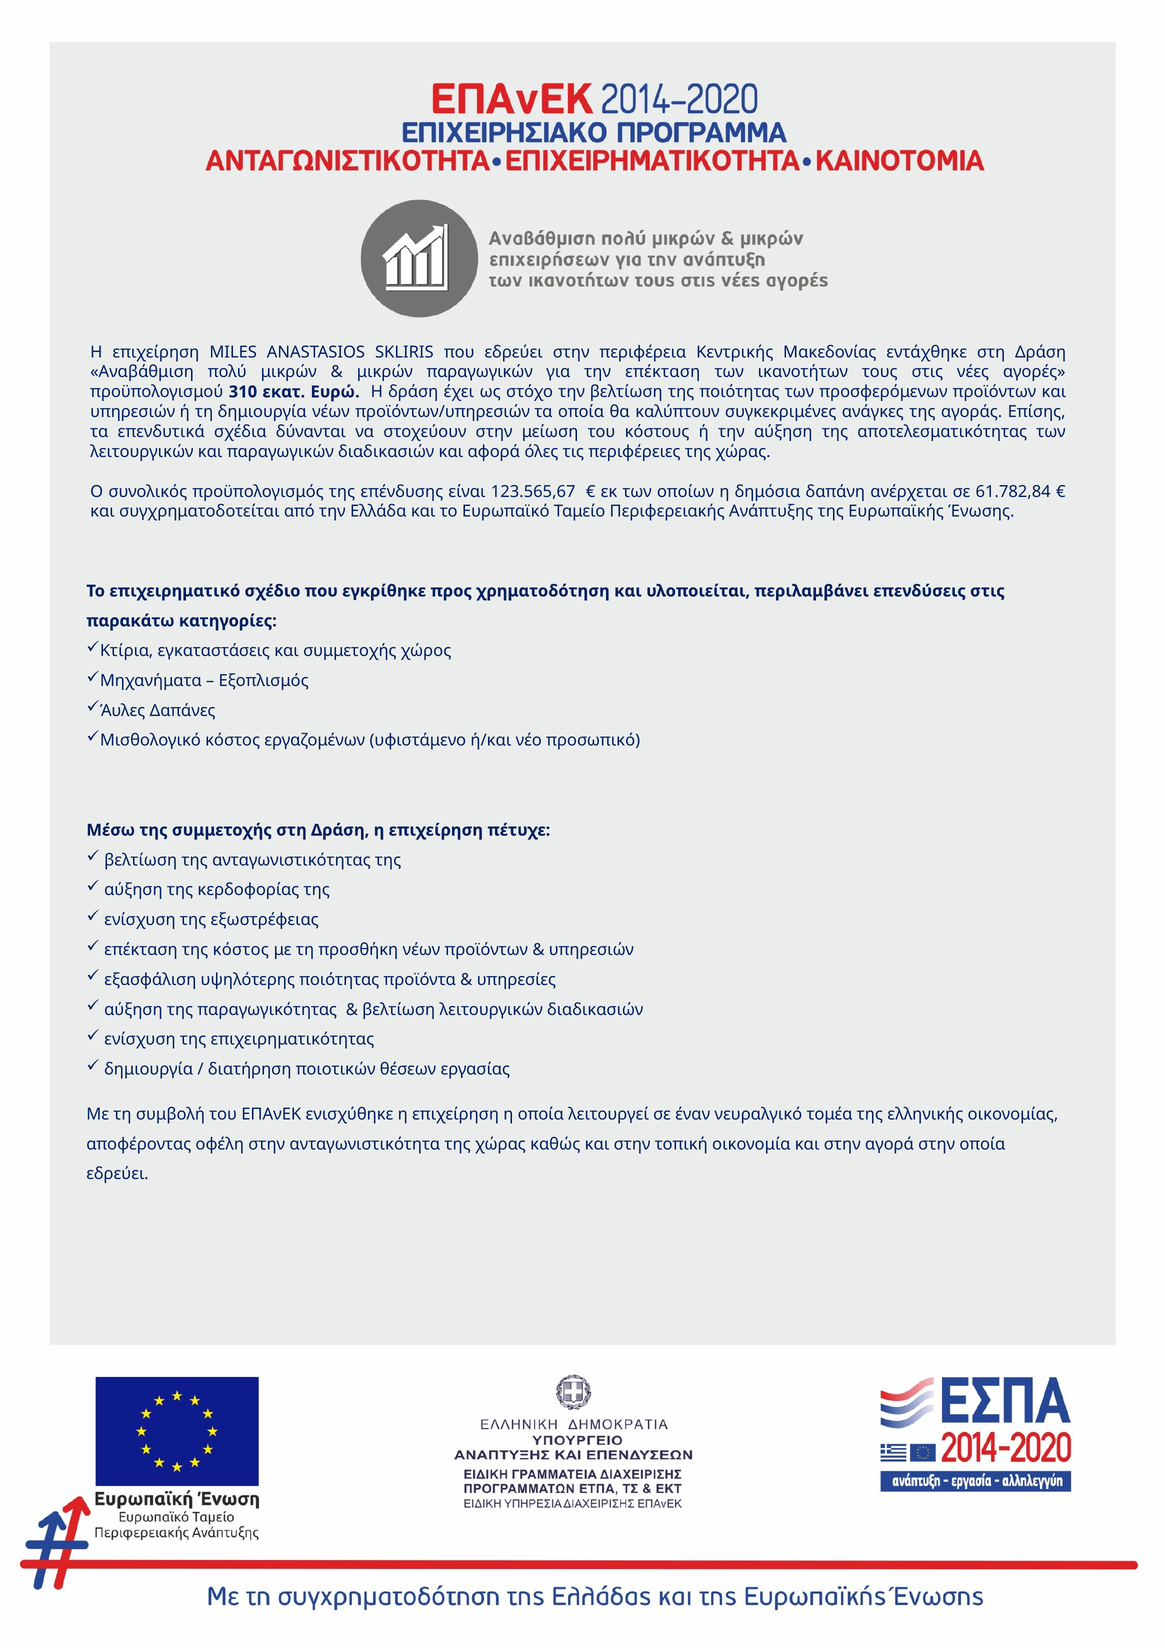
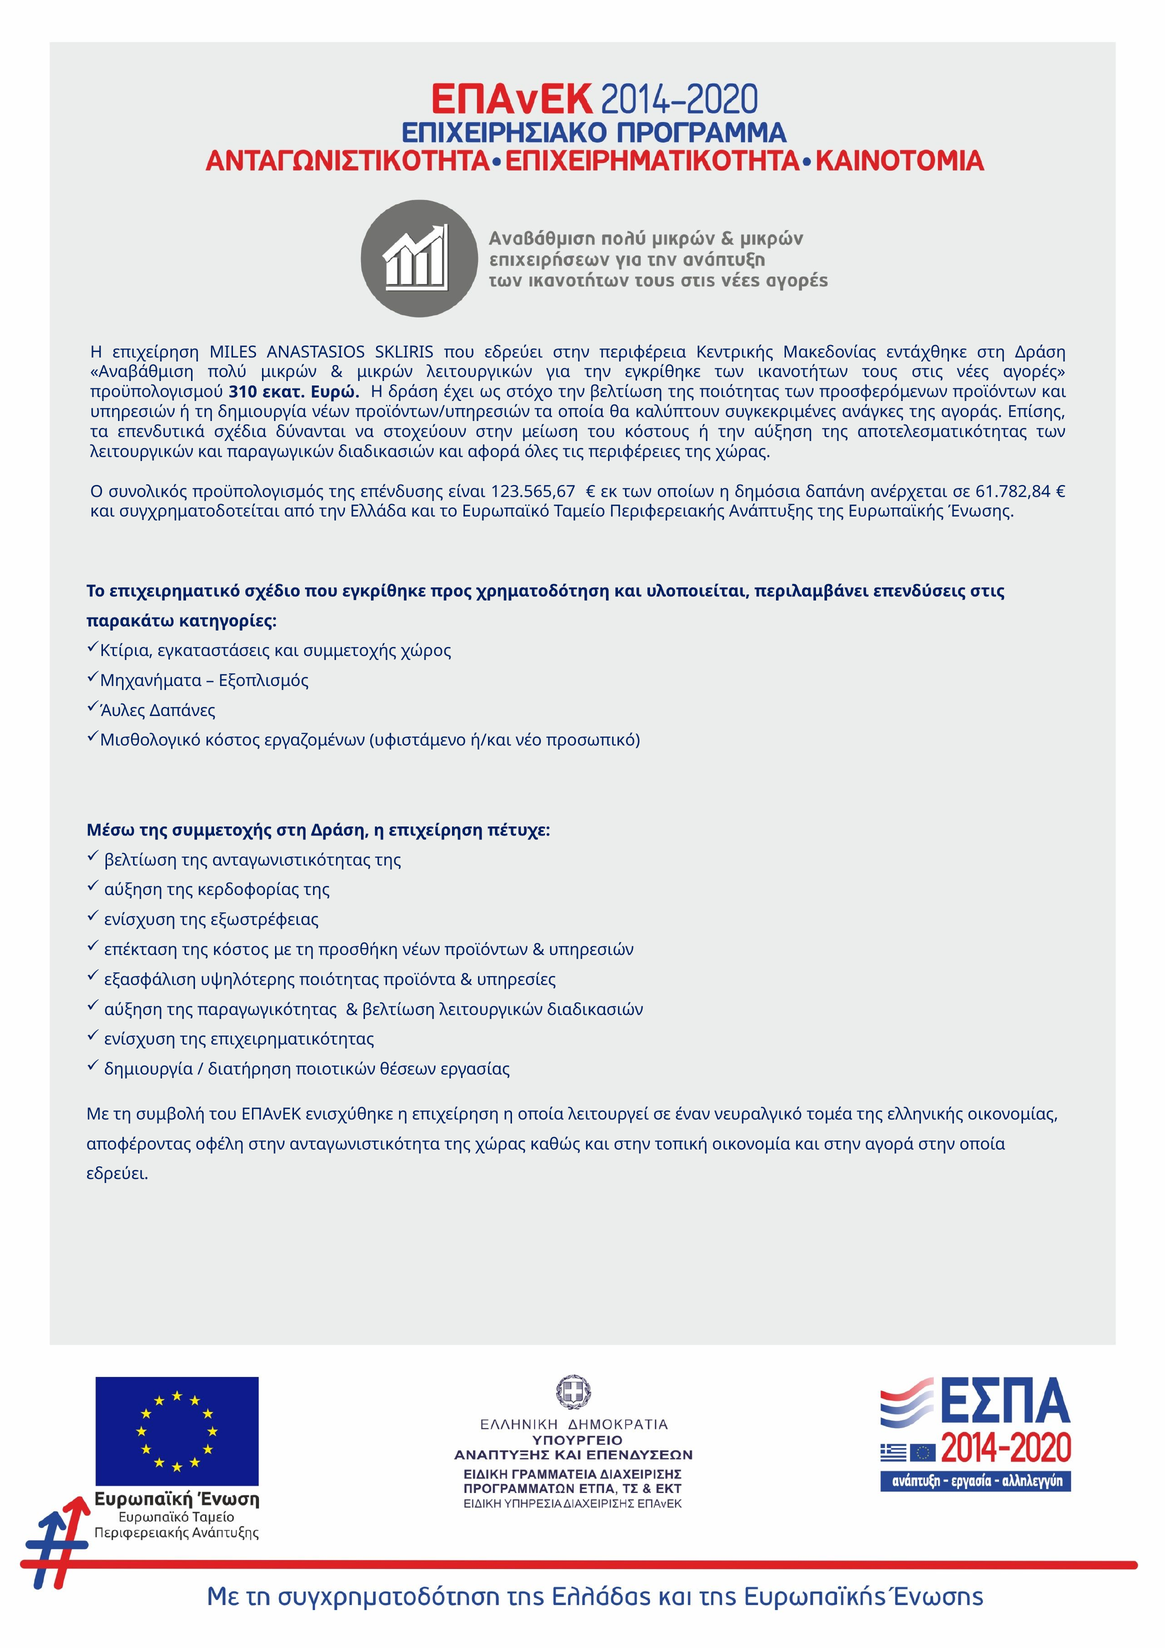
μικρών παραγωγικών: παραγωγικών -> λειτουργικών (480, 372)
την επέκταση: επέκταση -> εγκρίθηκε (663, 372)
